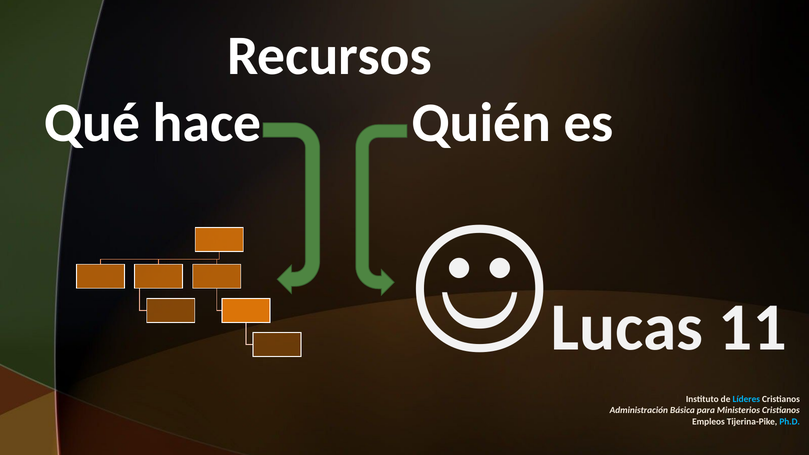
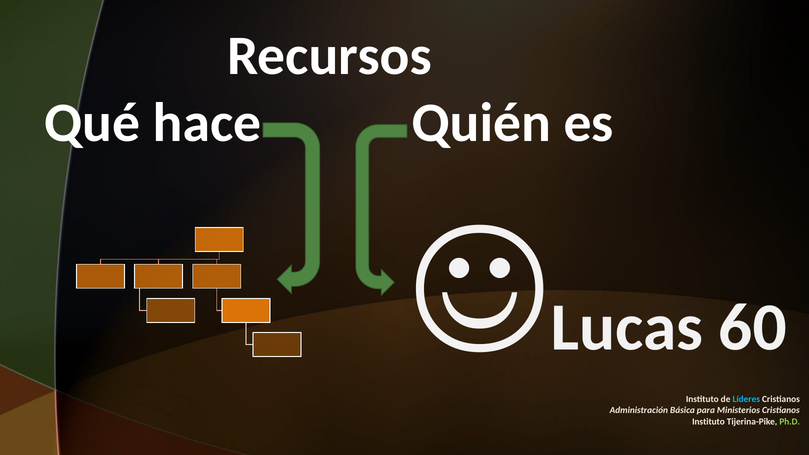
11: 11 -> 60 (753, 327)
Empleos: Empleos -> Instituto (708, 422)
Ph.D colour: light blue -> light green (790, 422)
